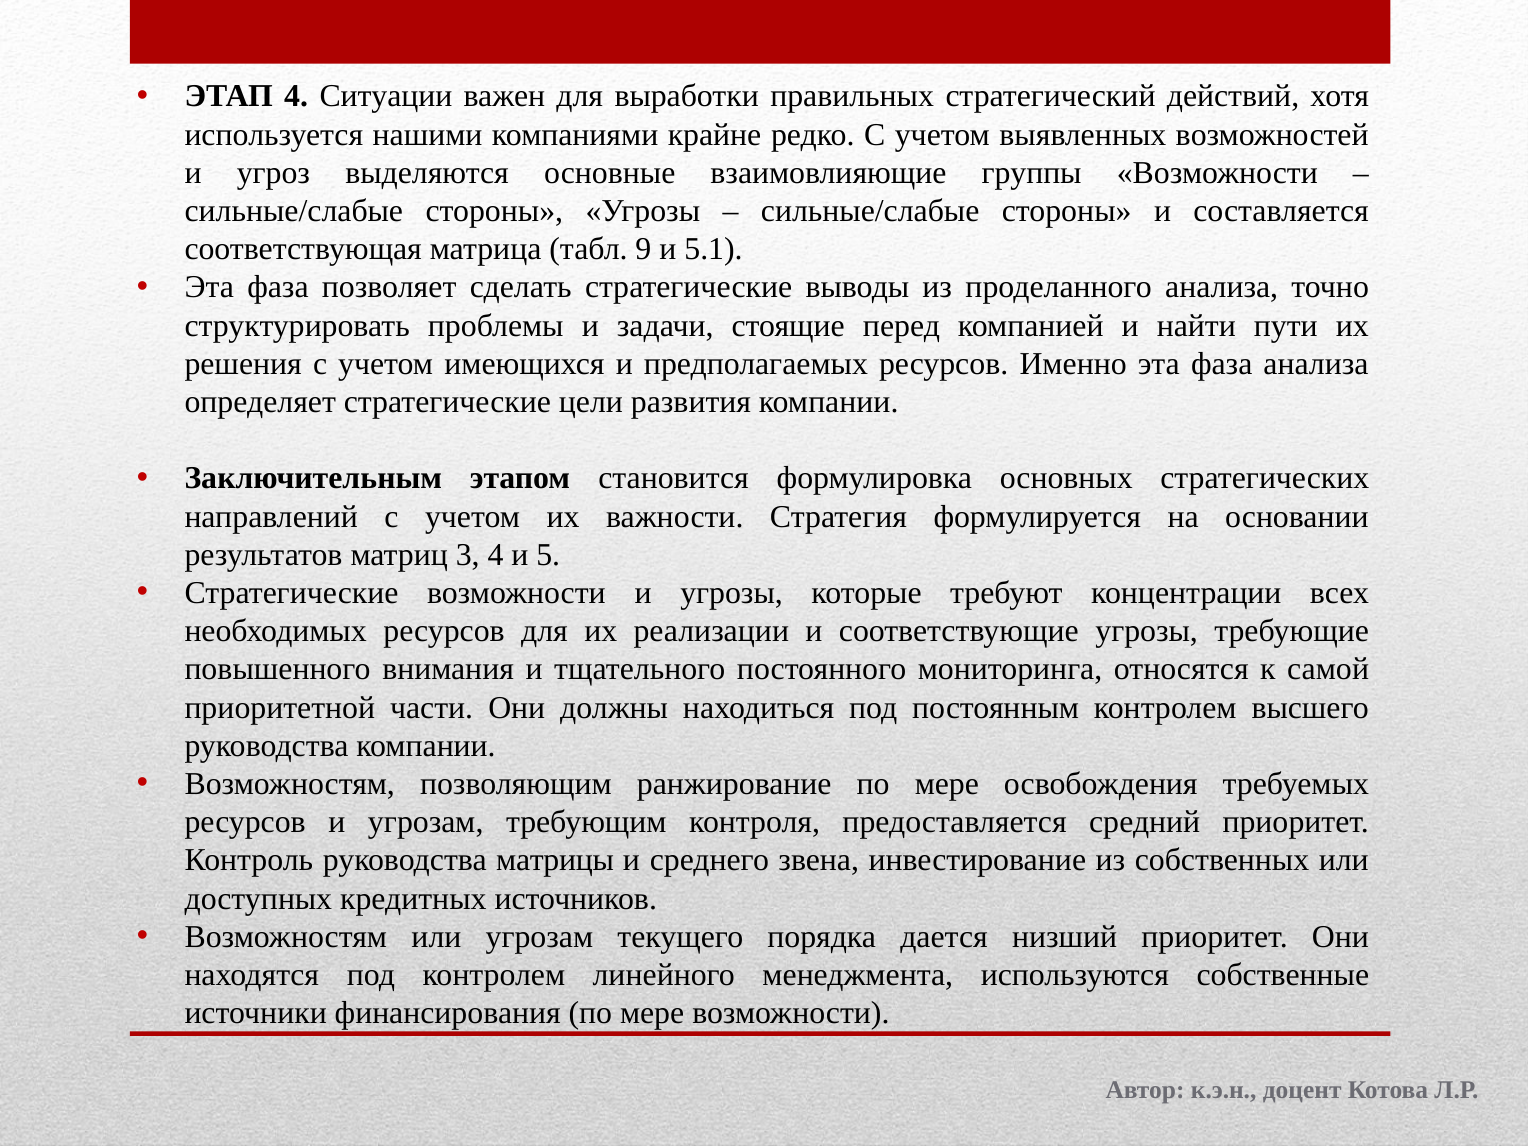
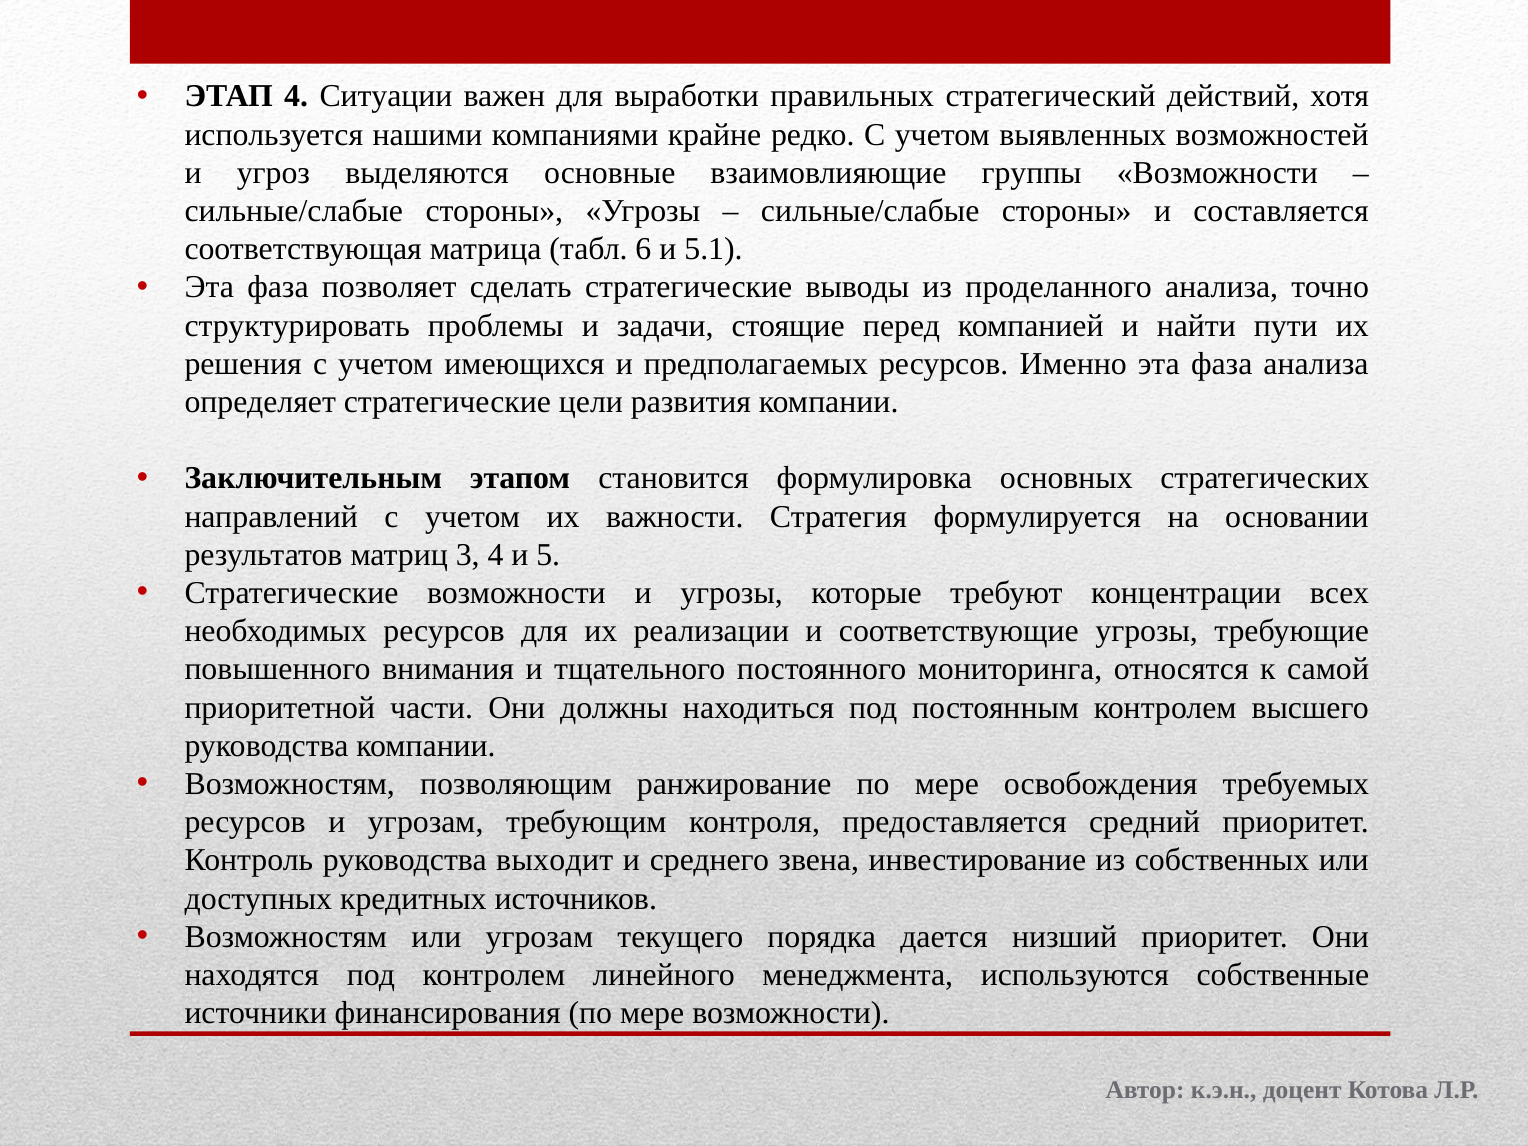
9: 9 -> 6 (643, 249)
матрицы: матрицы -> выходит (555, 860)
